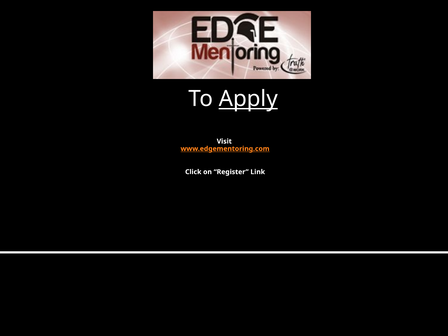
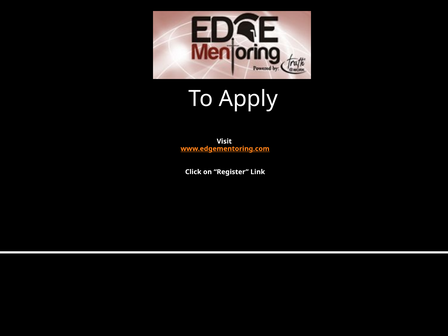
Apply underline: present -> none (248, 99)
